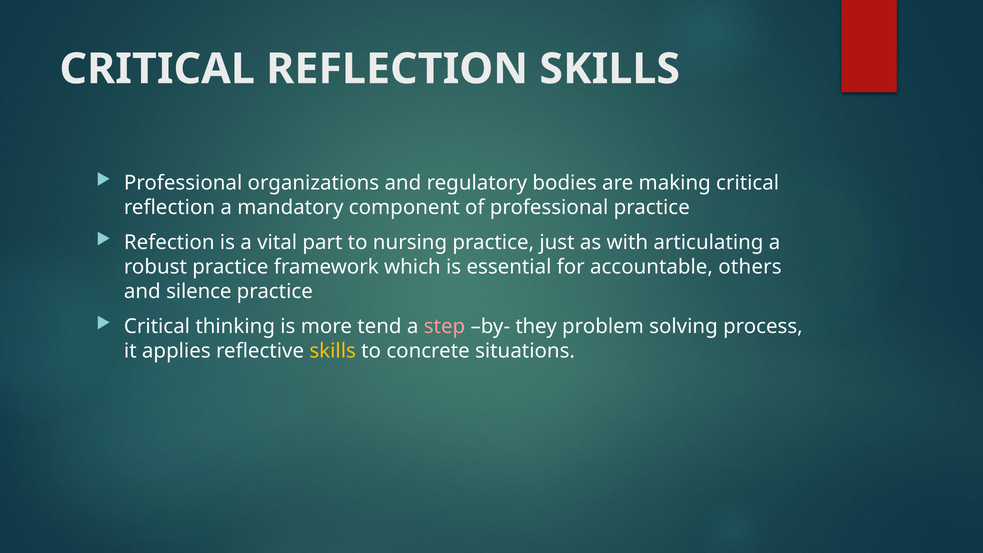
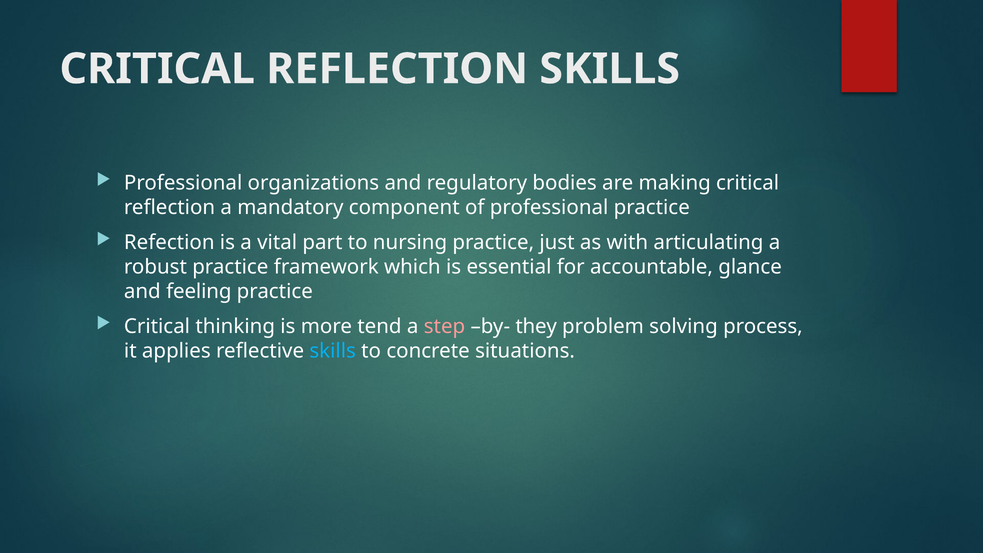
others: others -> glance (750, 267)
silence: silence -> feeling (199, 292)
skills colour: yellow -> light blue (333, 351)
